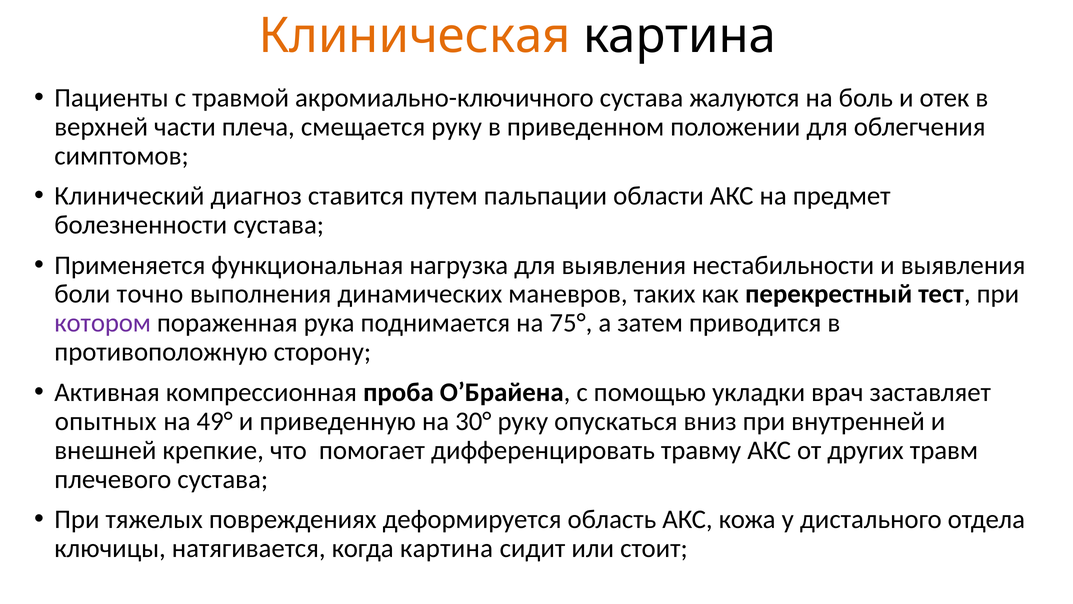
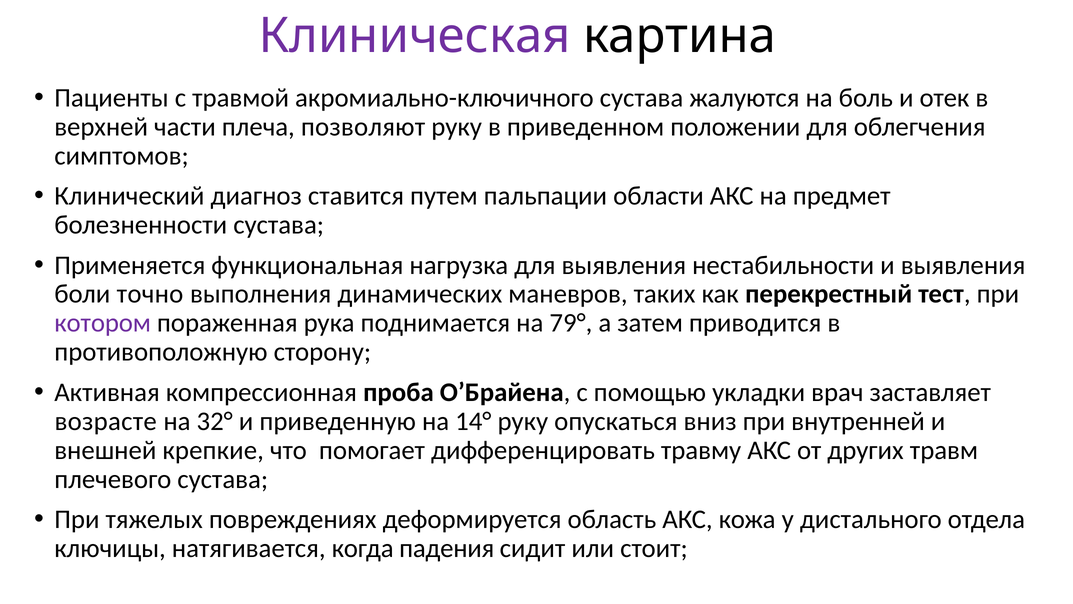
Клиническая colour: orange -> purple (415, 36)
смещается: смещается -> позволяют (363, 127)
75°: 75° -> 79° (571, 323)
опытных: опытных -> возрасте (106, 421)
49°: 49° -> 32° (215, 421)
30°: 30° -> 14° (473, 421)
когда картина: картина -> падения (447, 548)
